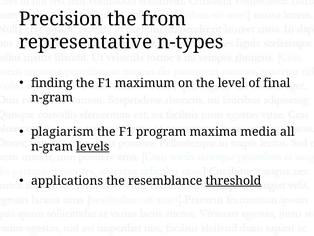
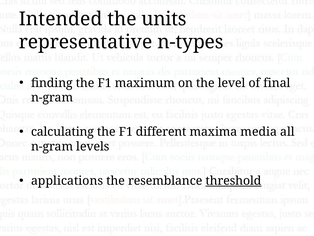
Precision: Precision -> Intended (61, 19)
from: from -> units (164, 19)
plagiarism: plagiarism -> calculating (63, 132)
program: program -> different (161, 132)
levels underline: present -> none (93, 146)
